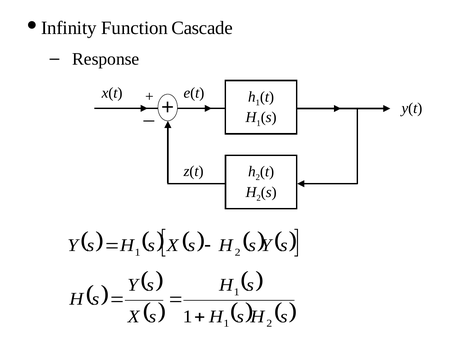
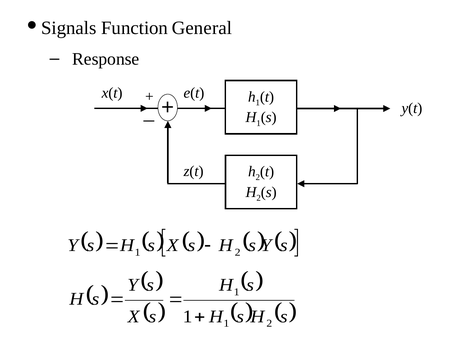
Infinity: Infinity -> Signals (69, 28)
Cascade: Cascade -> General (202, 28)
